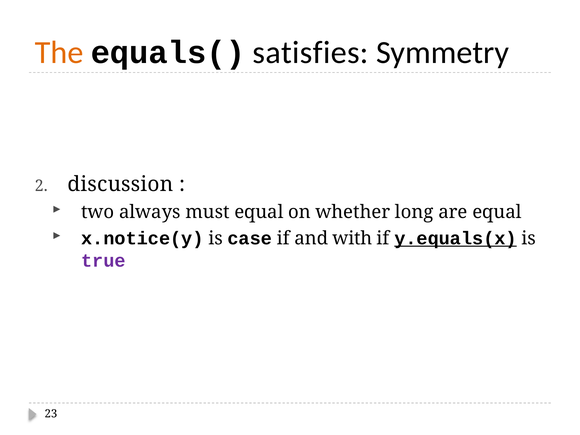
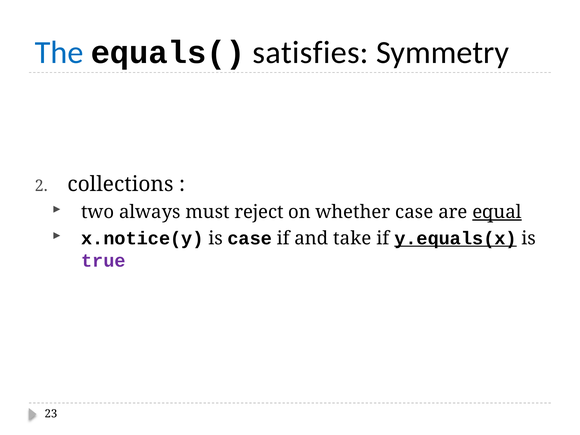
The colour: orange -> blue (59, 53)
discussion: discussion -> collections (121, 184)
must equal: equal -> reject (259, 212)
whether long: long -> case (414, 212)
equal underline: none -> present (497, 212)
with: with -> take (352, 238)
